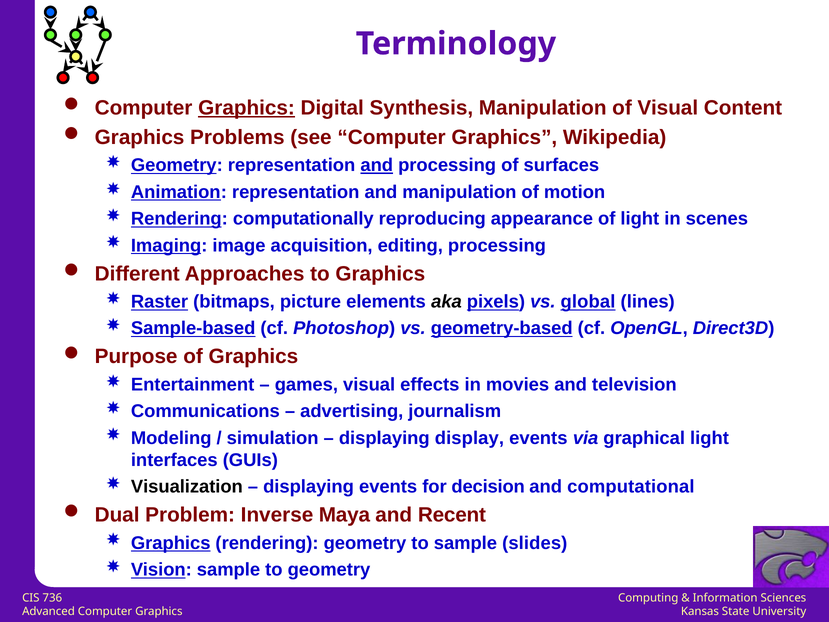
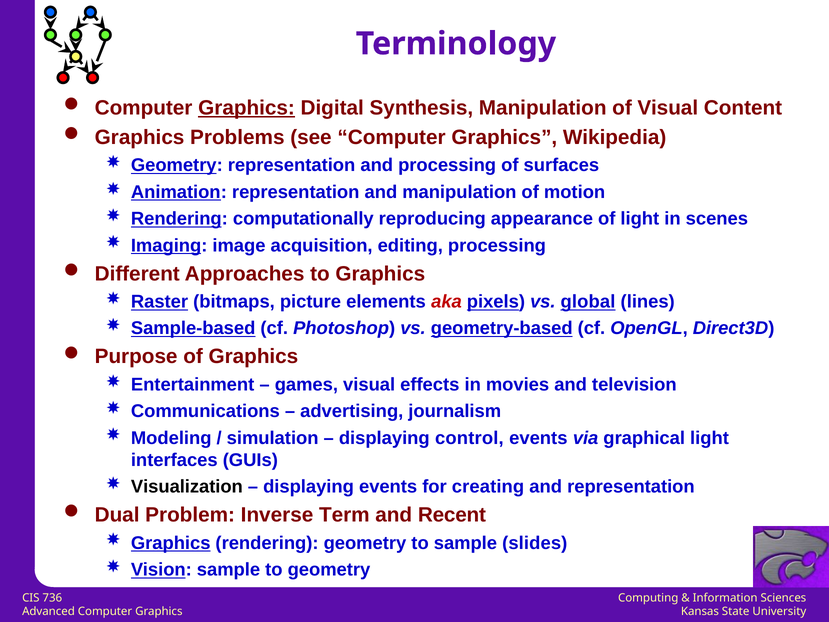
and underline: present -> none (377, 165)
aka colour: black -> red (447, 302)
display: display -> control (469, 438)
decision: decision -> creating (488, 487)
and computational: computational -> representation (631, 487)
Maya: Maya -> Term (344, 515)
